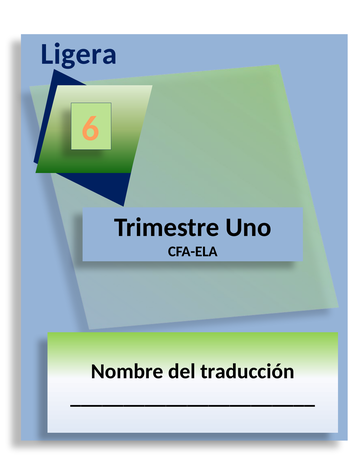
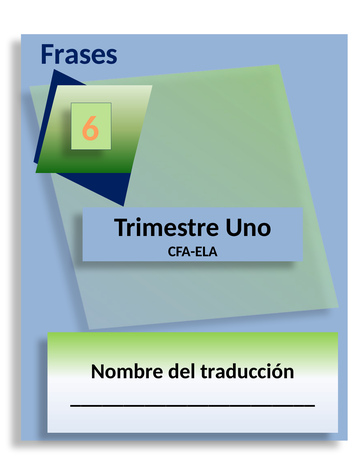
Ligera: Ligera -> Frases (79, 54)
